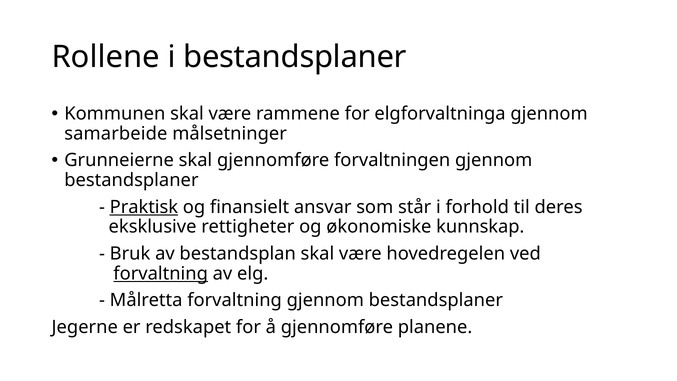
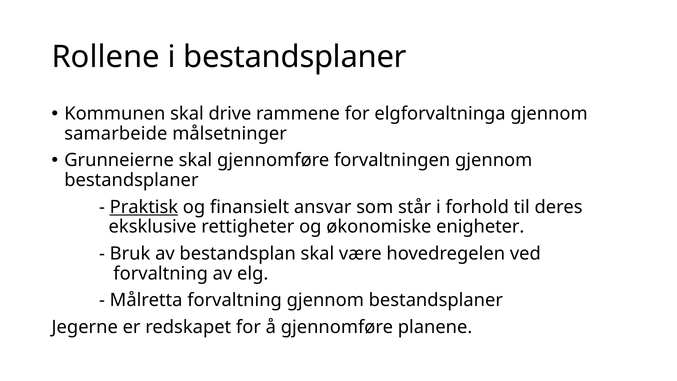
Kommunen skal være: være -> drive (230, 114)
kunnskap: kunnskap -> enigheter (480, 227)
forvaltning underline: present -> none (161, 273)
